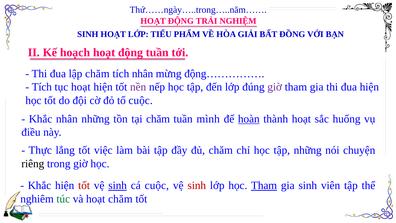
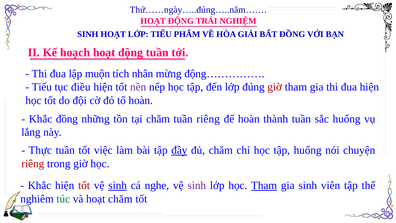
Thứ……ngày…..trong…..năm……: Thứ……ngày…..trong…..năm…… -> Thứ……ngày…..đúng…..năm…… (198, 10)
lập chăm: chăm -> muộn (97, 73)
Tích: Tích -> Tiểu (42, 87)
tục hoạt: hoạt -> điều (81, 87)
giờ colour: purple -> red (275, 87)
tổ cuộc: cuộc -> hoàn (141, 100)
Khắc nhân: nhân -> đồng (67, 119)
tuần mình: mình -> riêng (208, 119)
hoàn underline: present -> none (249, 119)
thành hoạt: hoạt -> tuần (301, 119)
điều: điều -> lắng (31, 132)
Thực lắng: lắng -> tuần (65, 150)
đầy underline: none -> present (179, 150)
tập những: những -> huống (308, 150)
riêng colour: black -> red (33, 163)
cá cuộc: cuộc -> nghe (157, 185)
sinh colour: red -> purple (197, 185)
